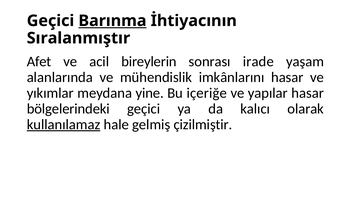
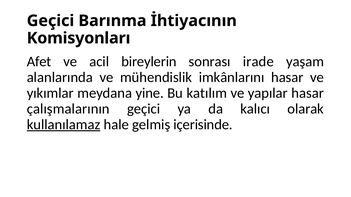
Barınma underline: present -> none (112, 21)
Sıralanmıştır: Sıralanmıştır -> Komisyonları (79, 38)
içeriğe: içeriğe -> katılım (207, 93)
bölgelerindeki: bölgelerindeki -> çalışmalarının (68, 109)
çizilmiştir: çizilmiştir -> içerisinde (203, 125)
